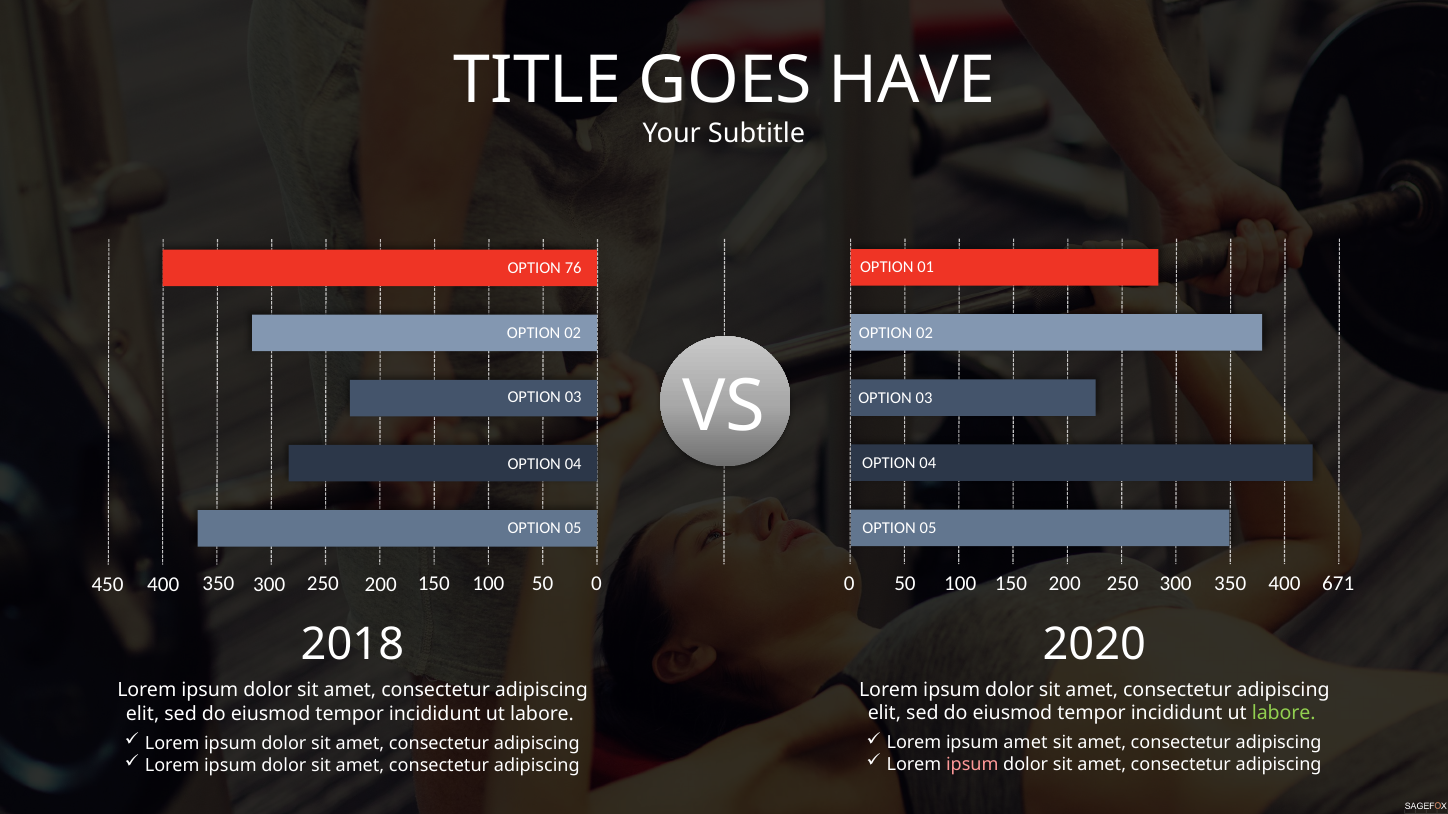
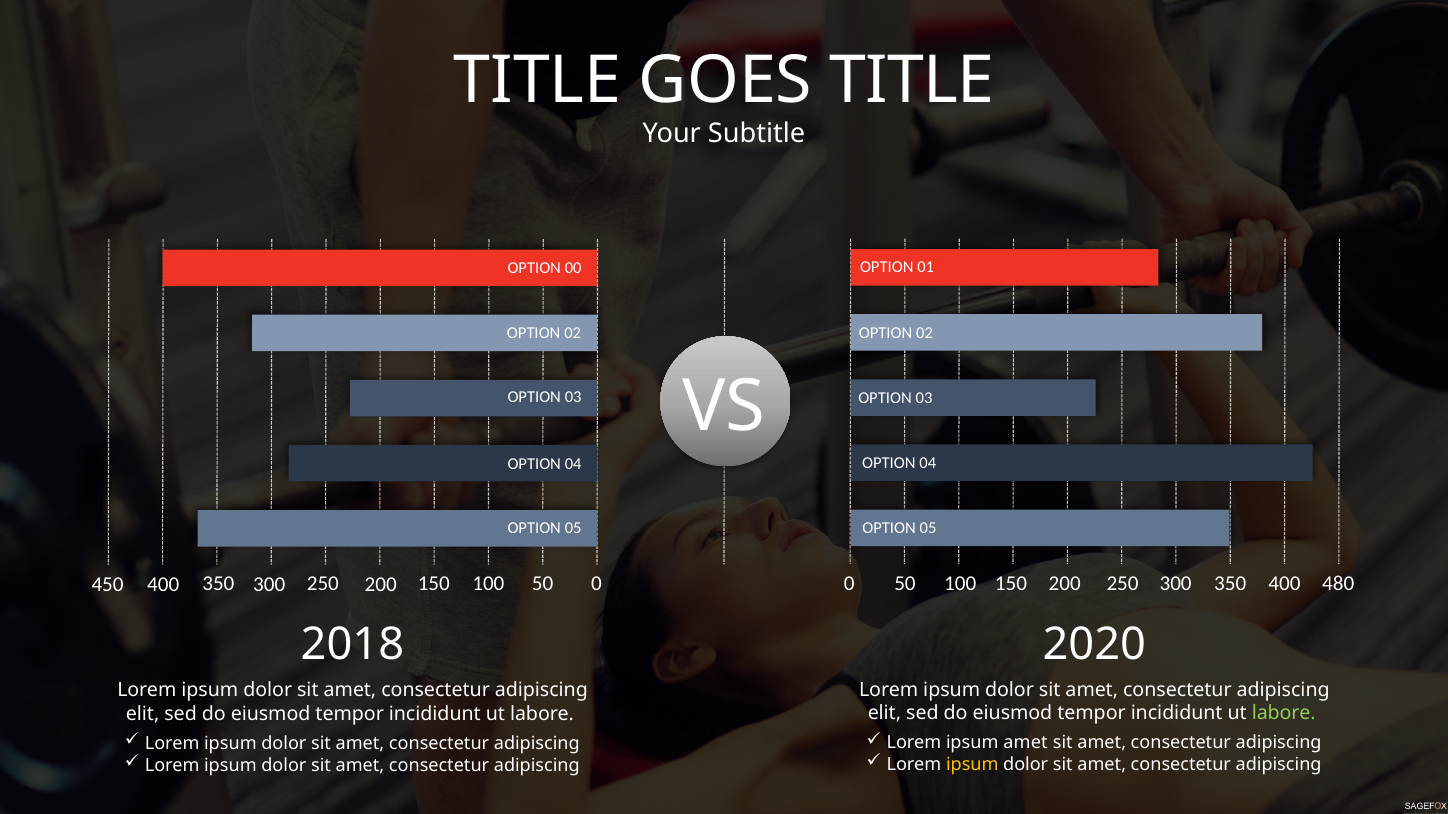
GOES HAVE: HAVE -> TITLE (912, 80)
76: 76 -> 00 (573, 268)
671: 671 -> 480 (1338, 584)
ipsum colour: pink -> yellow (972, 765)
